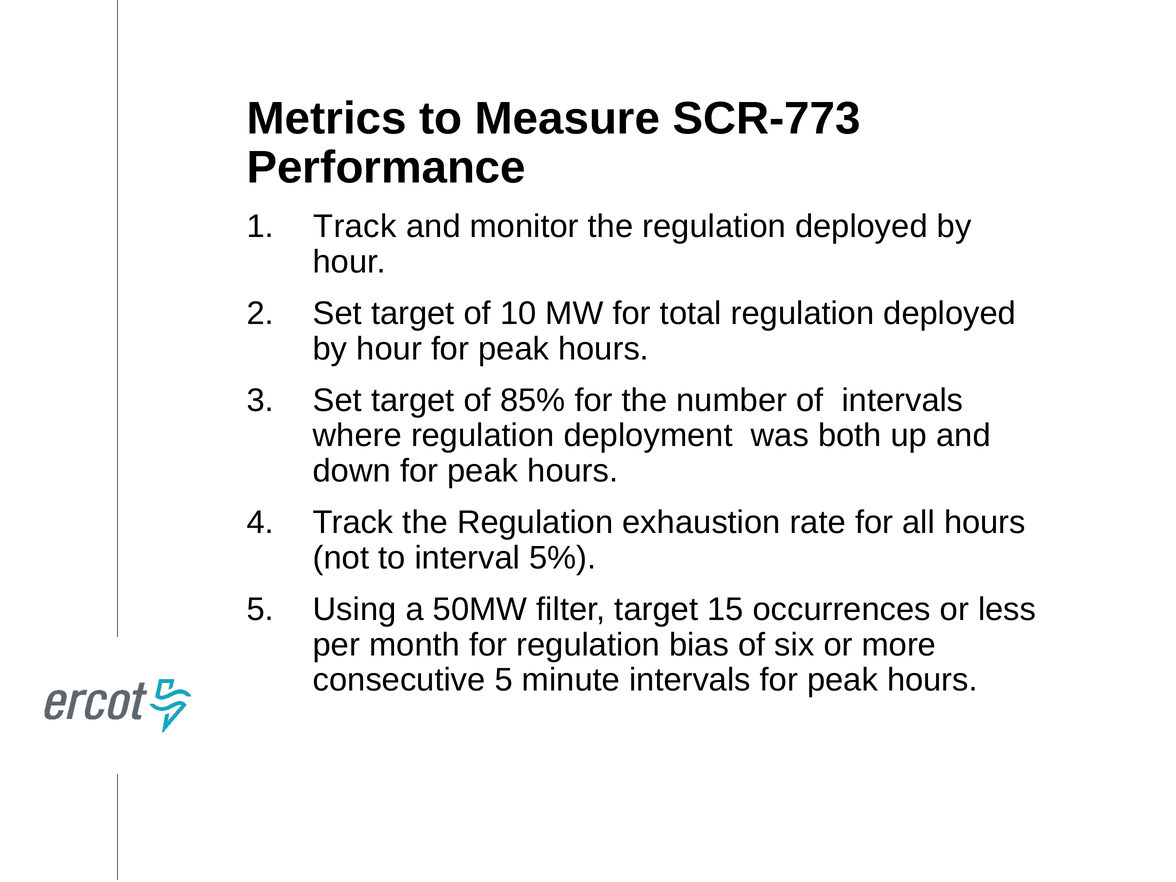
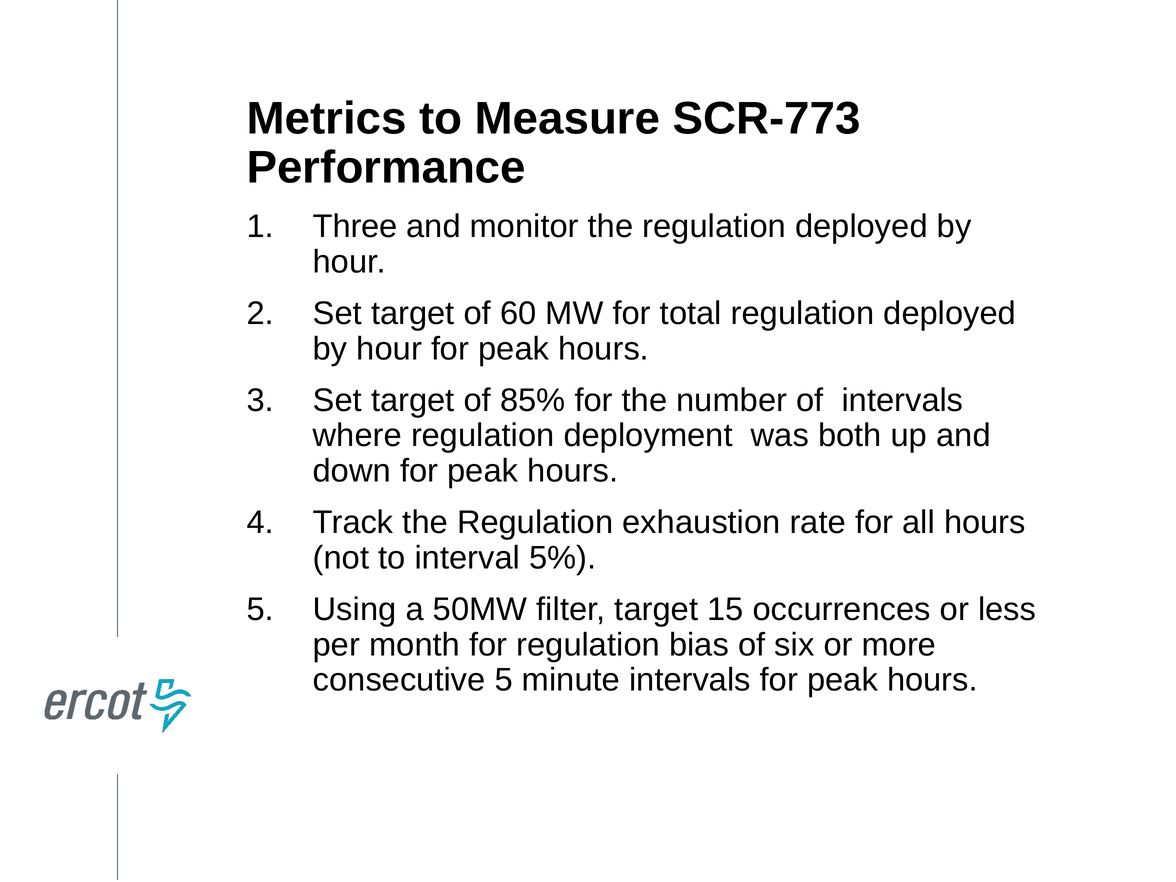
Track: Track -> Three (355, 227)
10: 10 -> 60 (518, 313)
